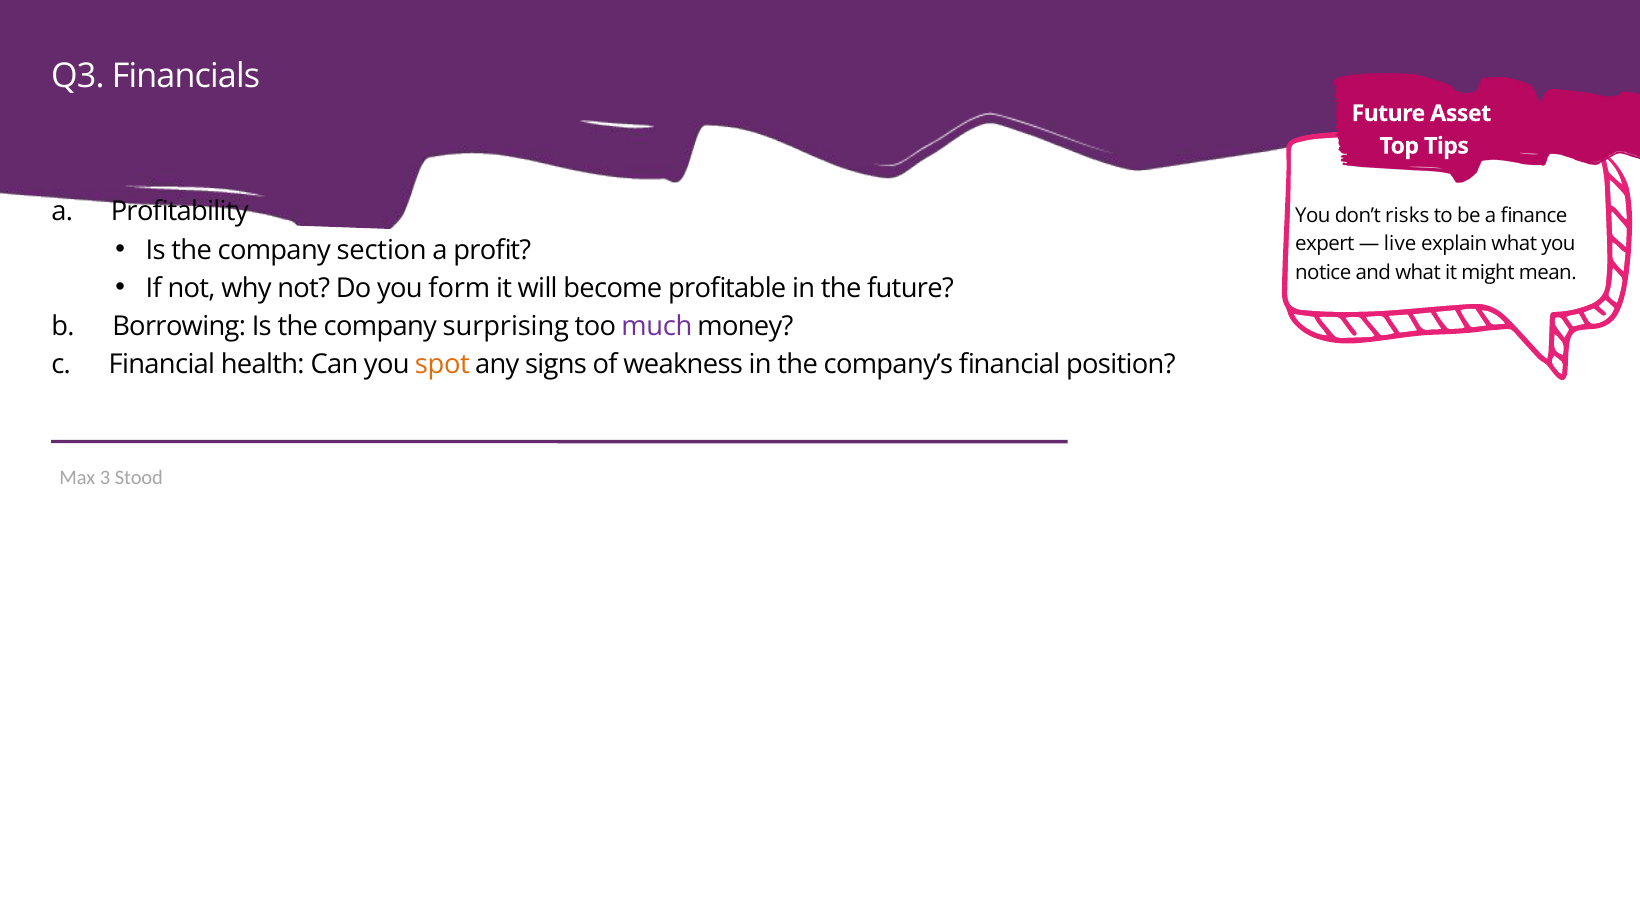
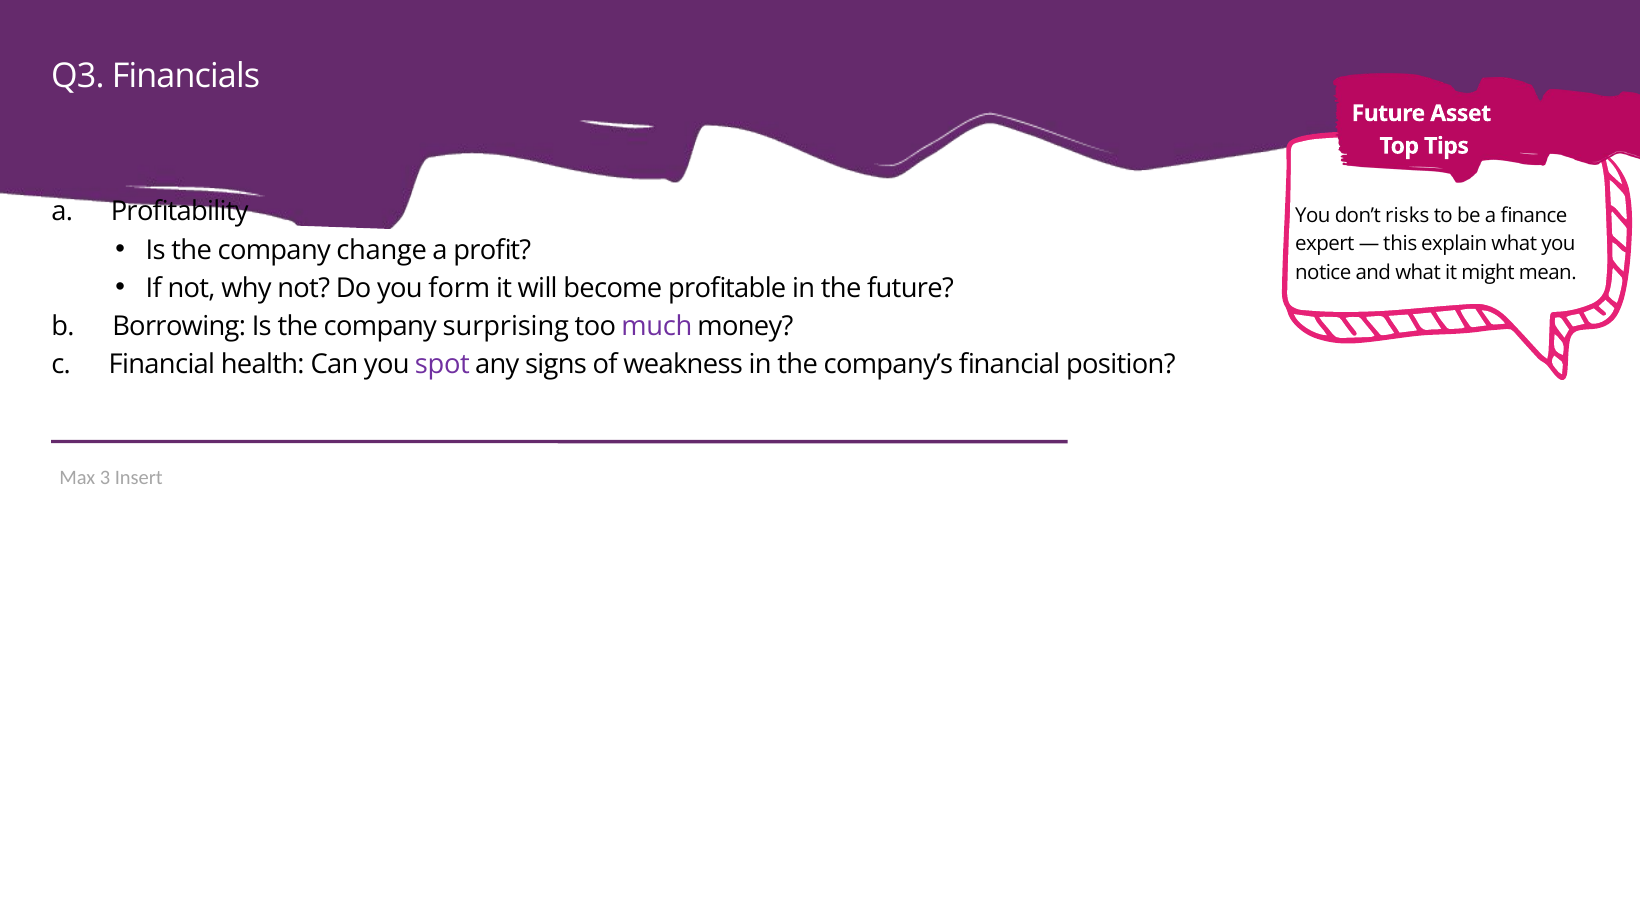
section: section -> change (382, 250)
live: live -> this (1400, 244)
spot colour: orange -> purple (442, 365)
Stood: Stood -> Insert (139, 478)
